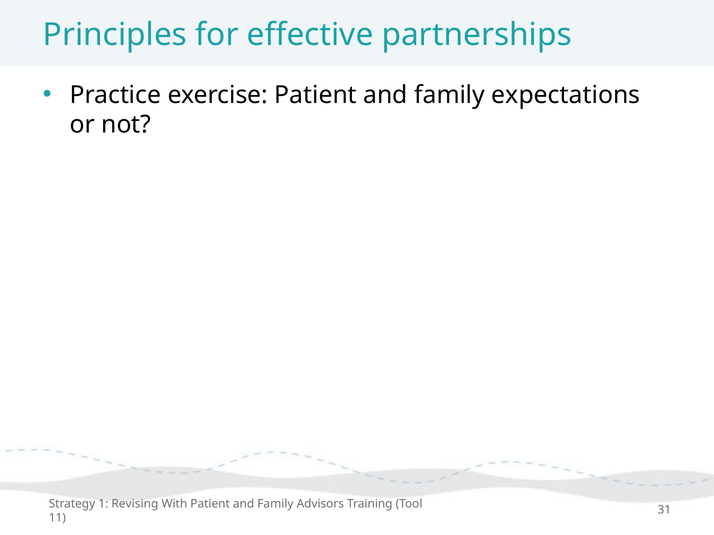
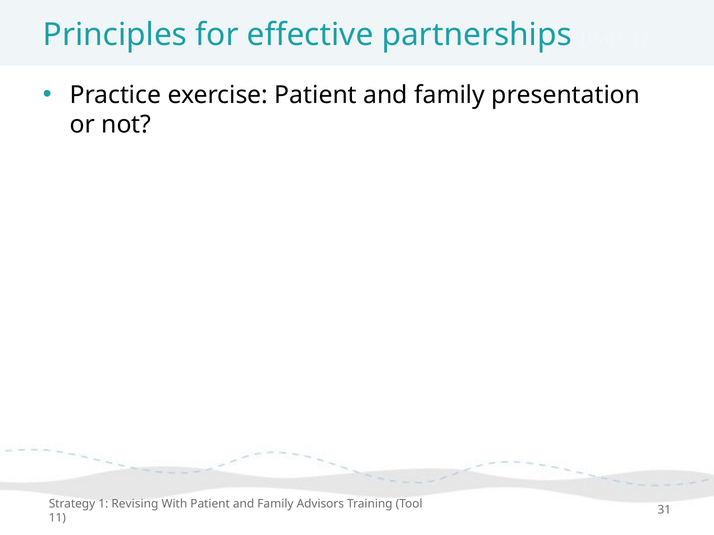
expectations: expectations -> presentation (566, 95)
